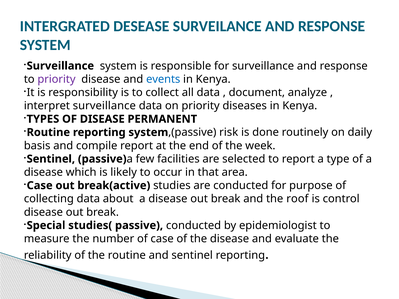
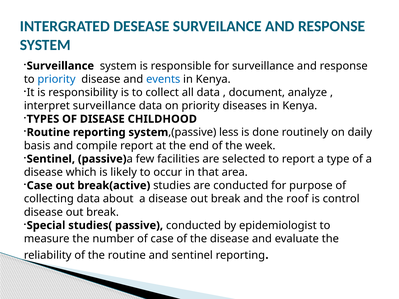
priority colour: purple -> blue (56, 79)
PERMANENT: PERMANENT -> CHILDHOOD (162, 119)
risk: risk -> less (229, 132)
